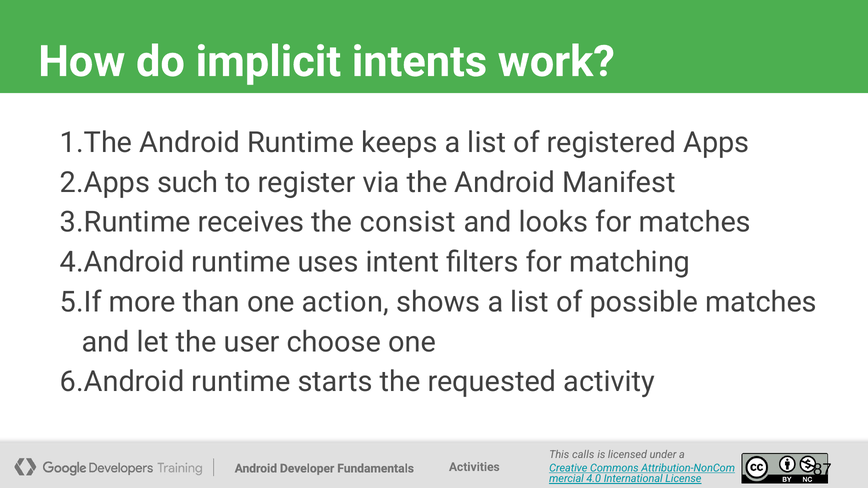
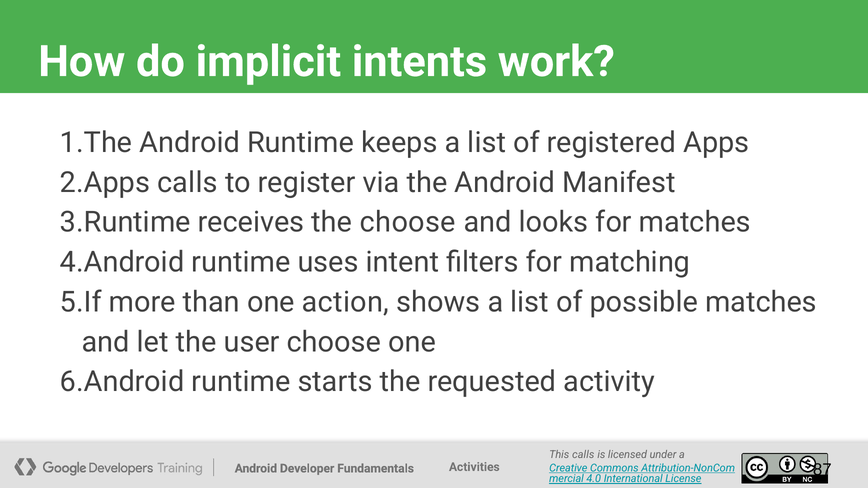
such: such -> calls (187, 183)
the consist: consist -> choose (408, 222)
